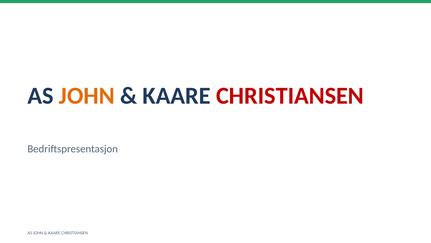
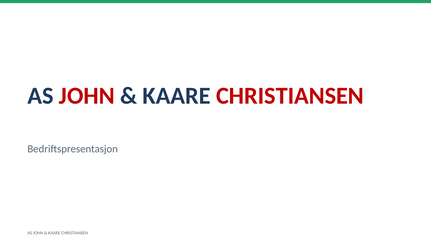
JOHN colour: orange -> red (87, 96)
